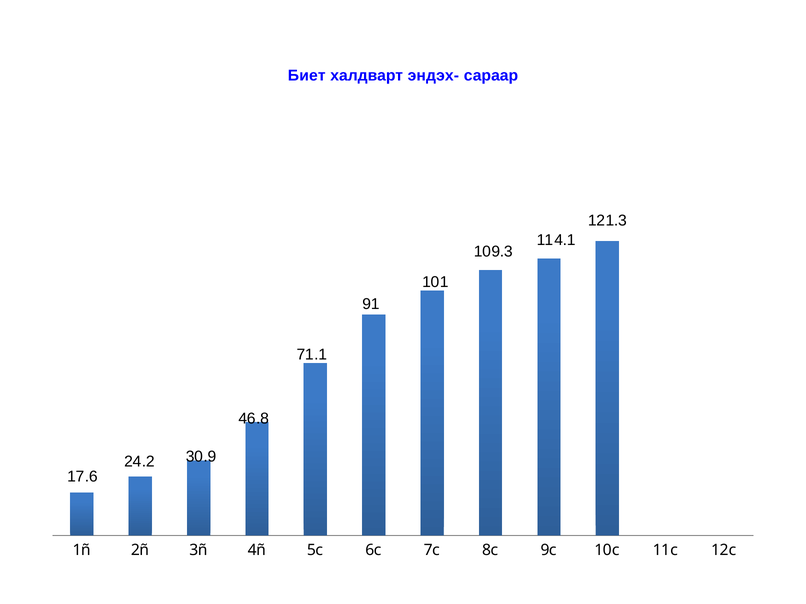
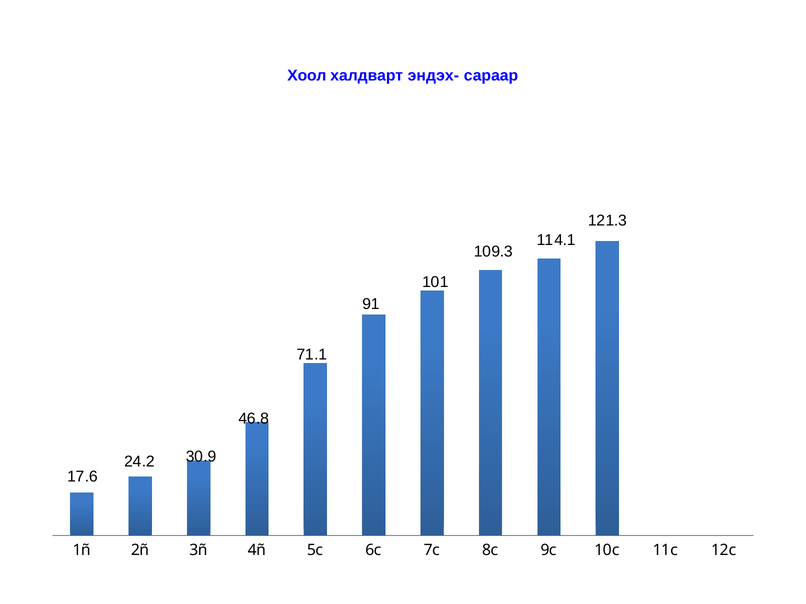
Биет: Биет -> Хоол (307, 76)
